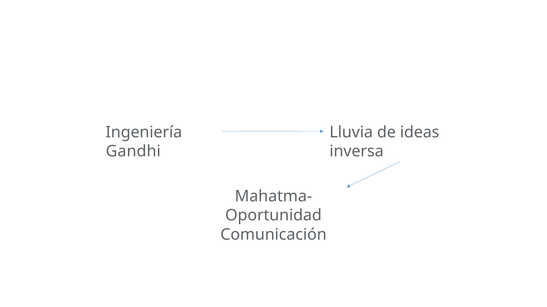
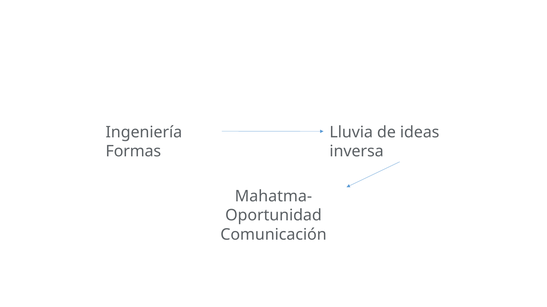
Gandhi: Gandhi -> Formas (133, 152)
